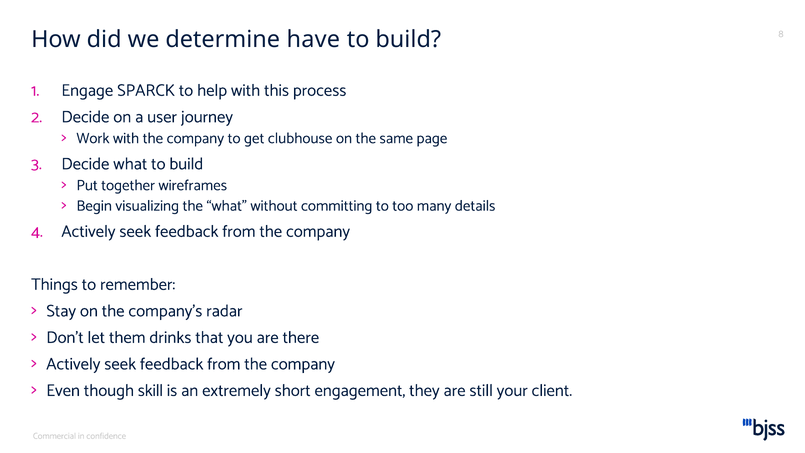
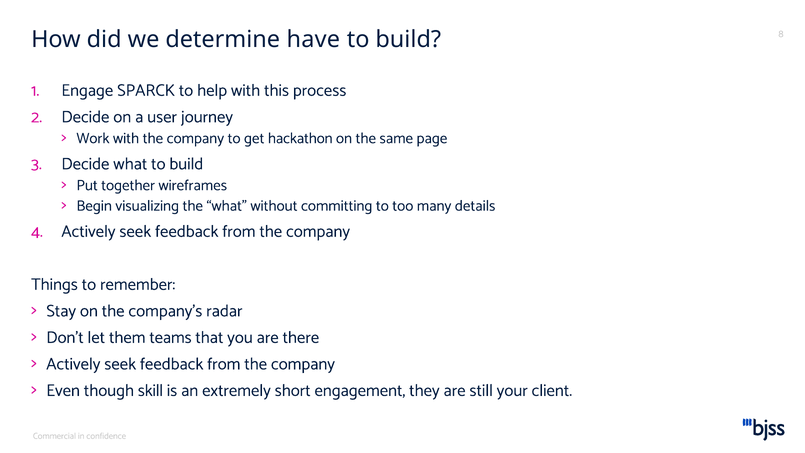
clubhouse: clubhouse -> hackathon (300, 138)
drinks: drinks -> teams (171, 337)
